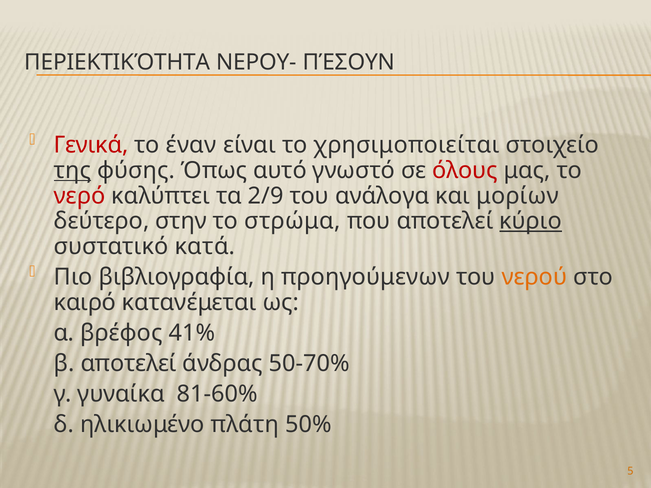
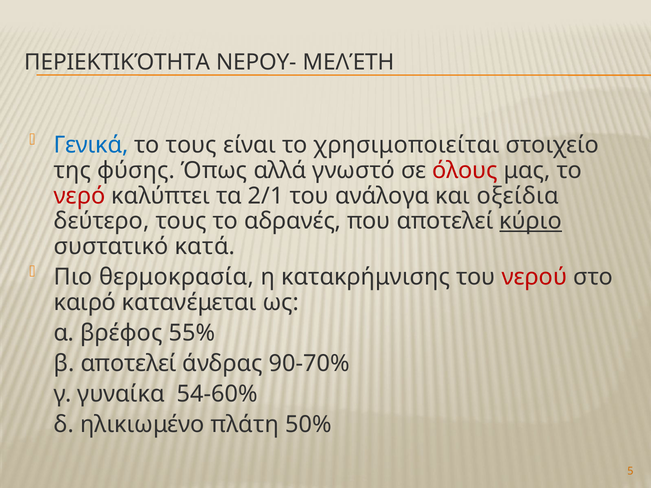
ΠΈΣΟΥΝ: ΠΈΣΟΥΝ -> ΜΕΛΈΤΗ (349, 63)
Γενικά colour: red -> blue (91, 145)
το έναν: έναν -> τους (191, 145)
της underline: present -> none (72, 171)
αυτό: αυτό -> αλλά (280, 171)
2/9: 2/9 -> 2/1 (266, 196)
μορίων: μορίων -> οξείδια (518, 196)
δεύτερο στην: στην -> τους (181, 221)
στρώμα: στρώμα -> αδρανές (293, 221)
βιβλιογραφία: βιβλιογραφία -> θερμοκρασία (177, 277)
προηγούμενων: προηγούμενων -> κατακρήμνισης (366, 277)
νερού colour: orange -> red (534, 277)
41%: 41% -> 55% (192, 333)
50-70%: 50-70% -> 90-70% (309, 364)
81-60%: 81-60% -> 54-60% (217, 394)
